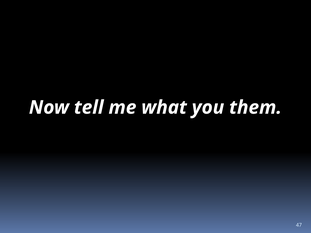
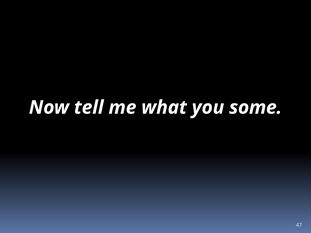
them: them -> some (256, 108)
